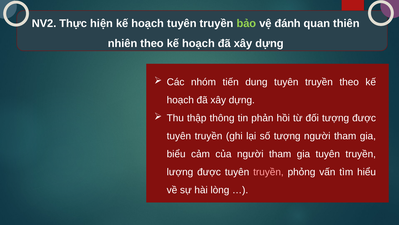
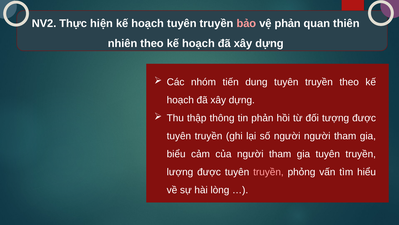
bảo colour: light green -> pink (246, 23)
vệ đánh: đánh -> phản (288, 23)
số tượng: tượng -> người (287, 136)
